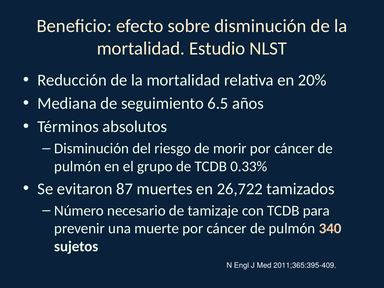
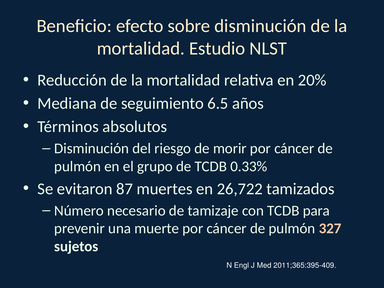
340: 340 -> 327 (330, 229)
